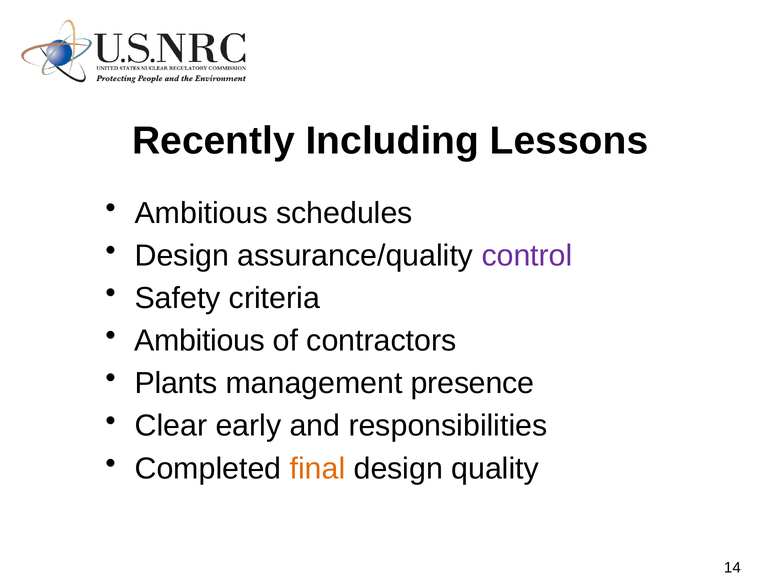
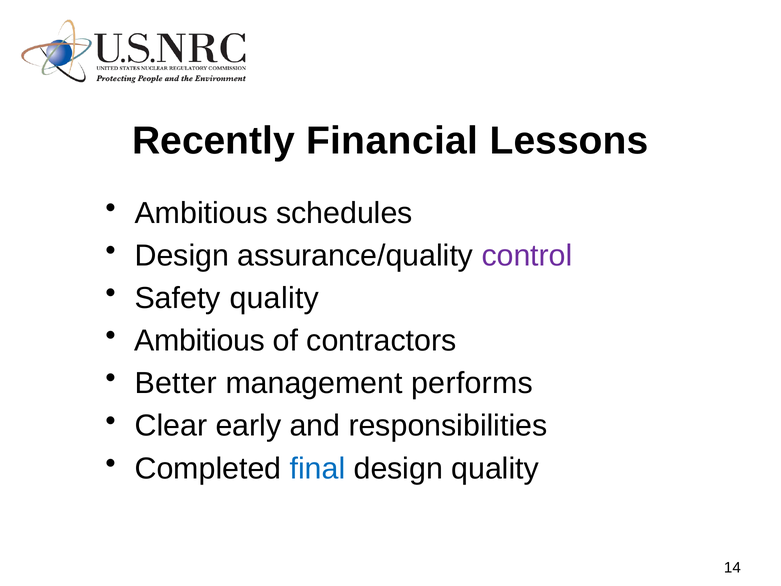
Including: Including -> Financial (392, 141)
Safety criteria: criteria -> quality (274, 298)
Plants: Plants -> Better (176, 383)
presence: presence -> performs (472, 383)
final colour: orange -> blue (317, 468)
